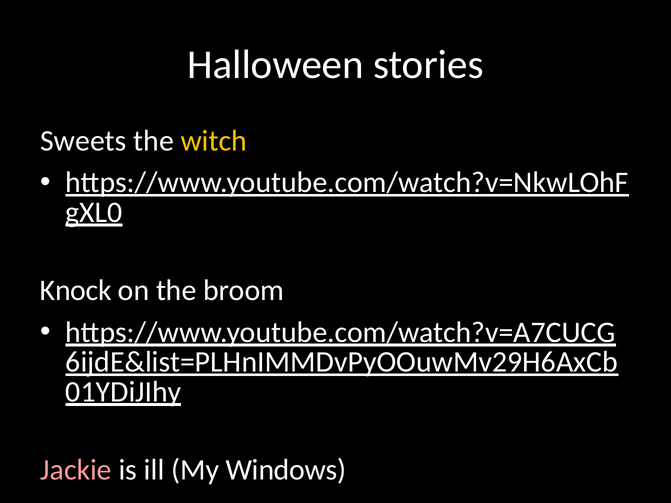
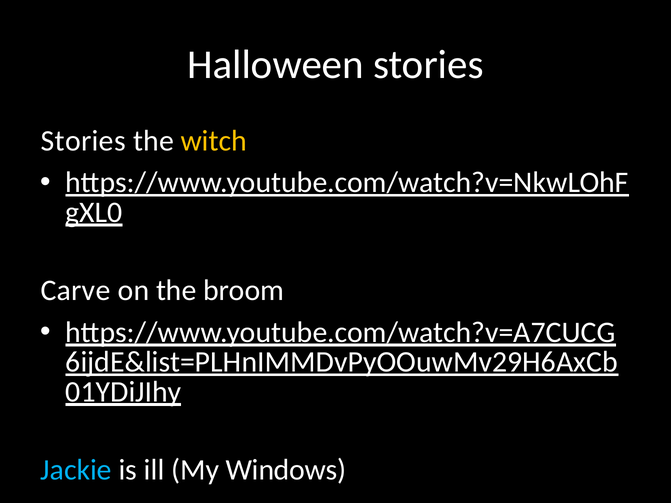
Sweets: Sweets -> Stories (83, 141)
Knock: Knock -> Carve (76, 291)
Jackie colour: pink -> light blue (76, 470)
